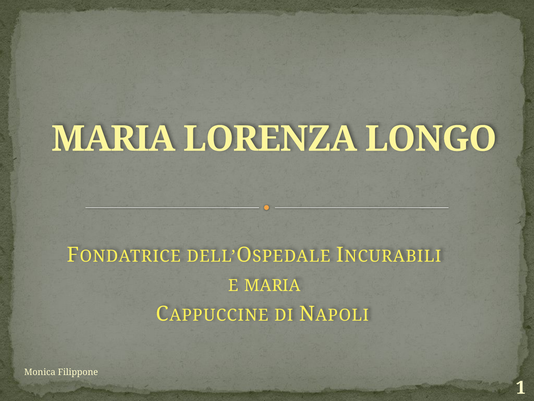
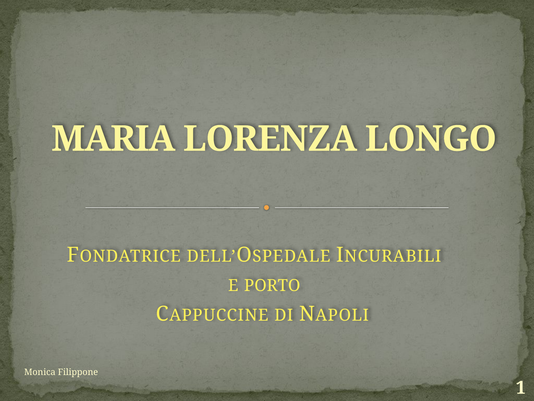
E MARIA: MARIA -> PORTO (272, 285)
